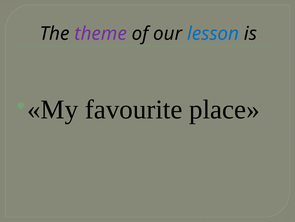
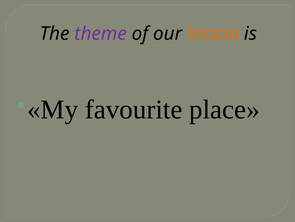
lesson colour: blue -> orange (213, 34)
